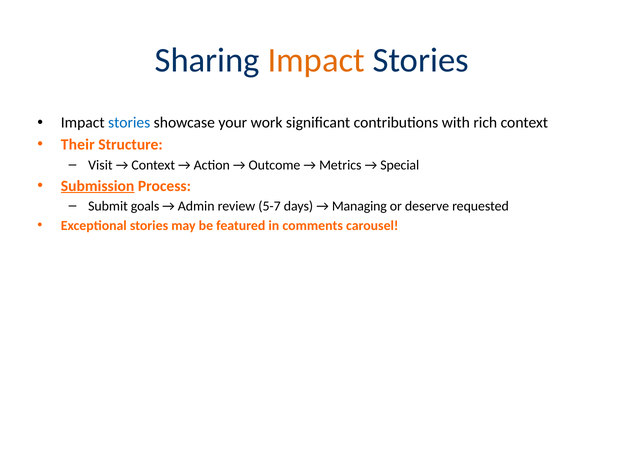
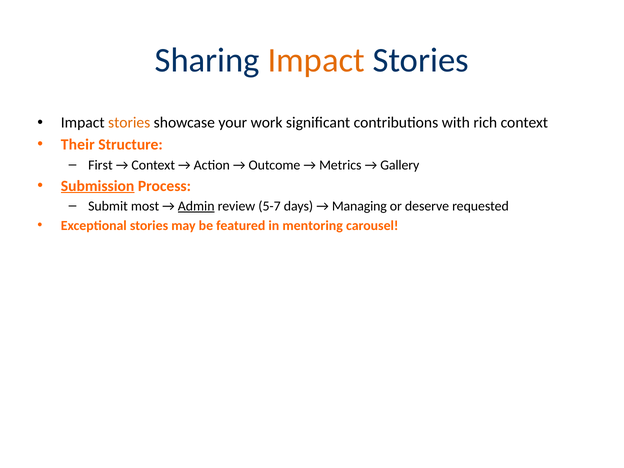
stories colour: blue -> orange (129, 123)
Visit: Visit -> First (100, 165)
Special: Special -> Gallery (400, 165)
goals: goals -> most (145, 206)
Admin underline: none -> present (196, 206)
comments: comments -> mentoring (313, 226)
